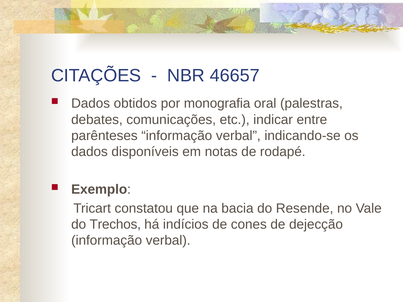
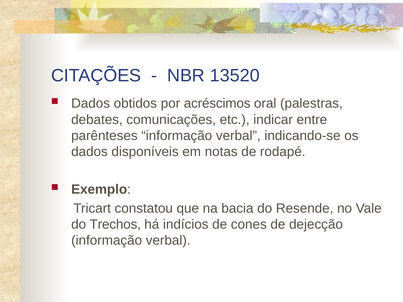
46657: 46657 -> 13520 (235, 76)
monografia: monografia -> acréscimos (217, 104)
